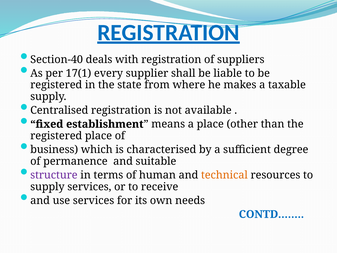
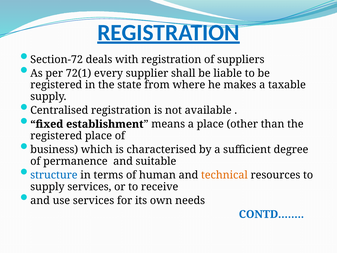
Section-40: Section-40 -> Section-72 (57, 59)
17(1: 17(1 -> 72(1 (78, 73)
structure colour: purple -> blue (54, 175)
